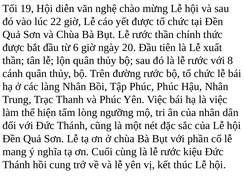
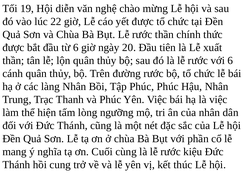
với 8: 8 -> 6 (230, 61)
